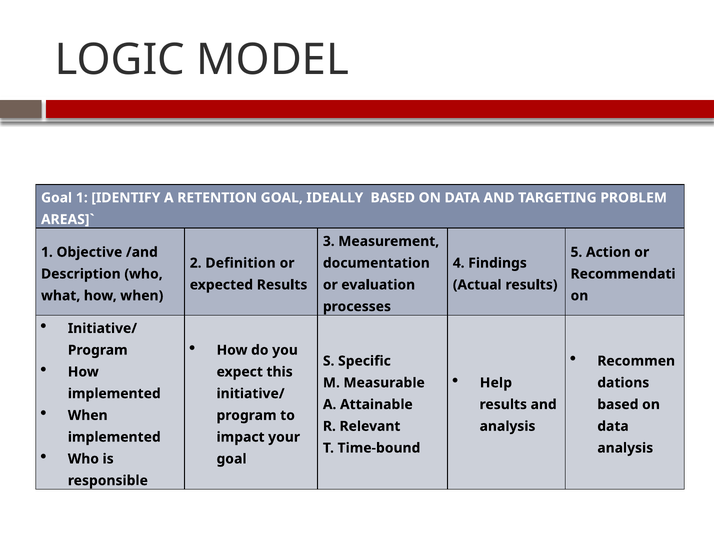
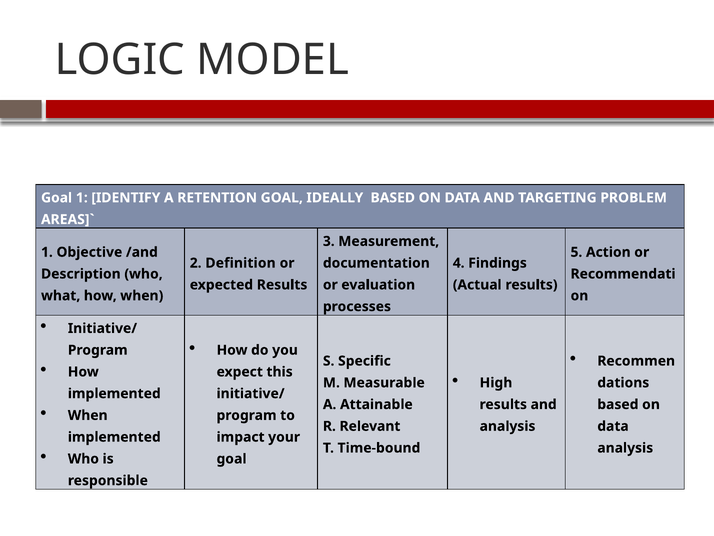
Help: Help -> High (496, 382)
